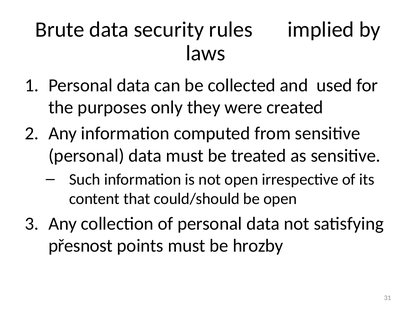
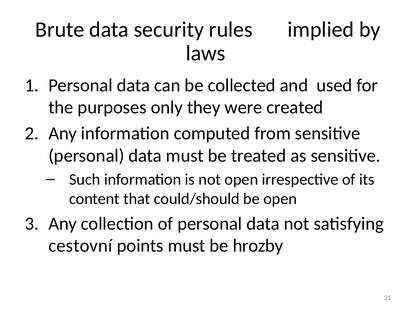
přesnost: přesnost -> cestovní (80, 246)
